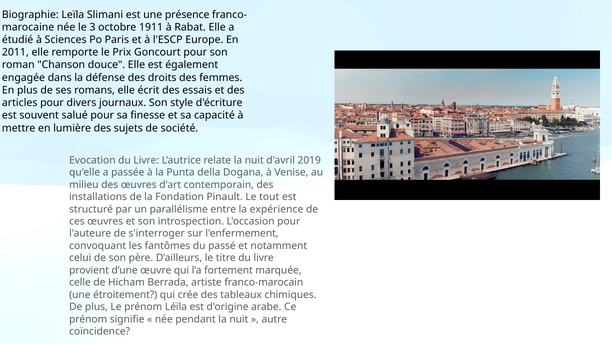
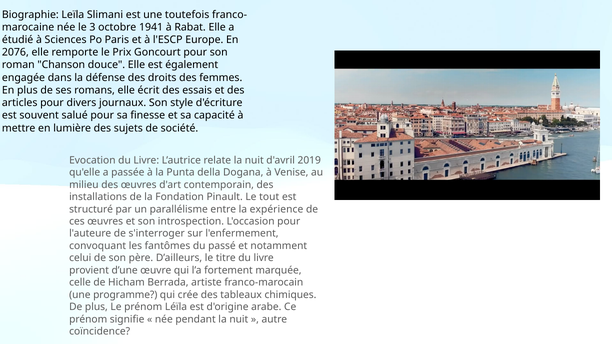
présence: présence -> toutefois (187, 15)
1911: 1911 -> 1941 (151, 27)
2011: 2011 -> 2076 (15, 52)
étroitement: étroitement -> programme (125, 295)
